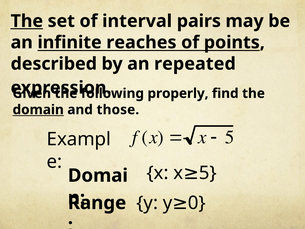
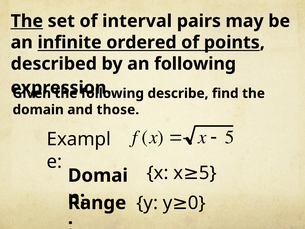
reaches: reaches -> ordered (141, 42)
an repeated: repeated -> following (195, 64)
properly: properly -> describe (178, 93)
domain underline: present -> none (38, 110)
